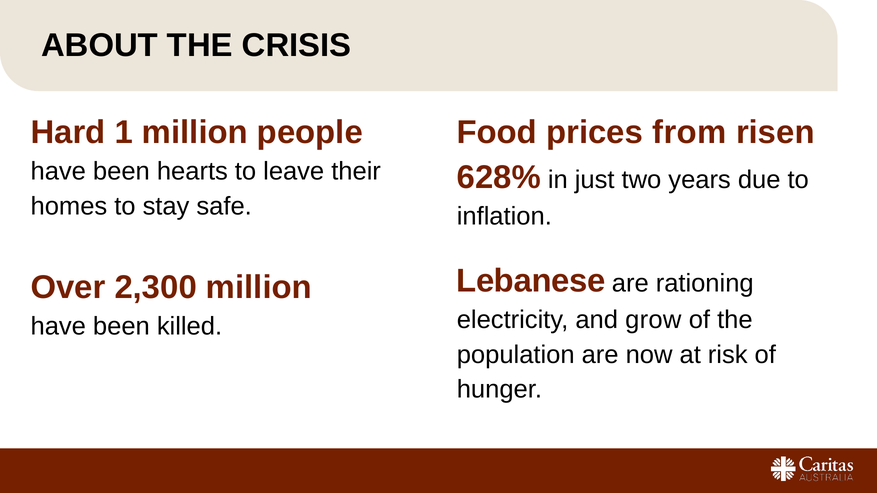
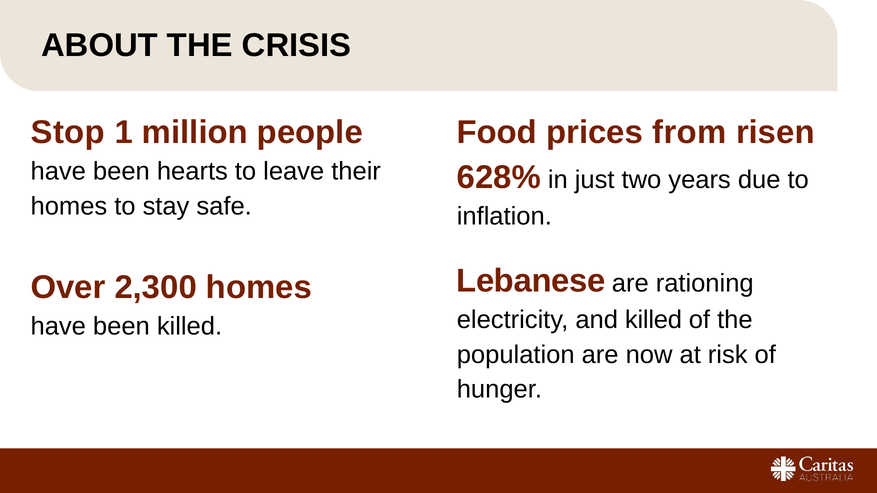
Hard: Hard -> Stop (68, 133)
2,300 million: million -> homes (259, 288)
and grow: grow -> killed (654, 320)
